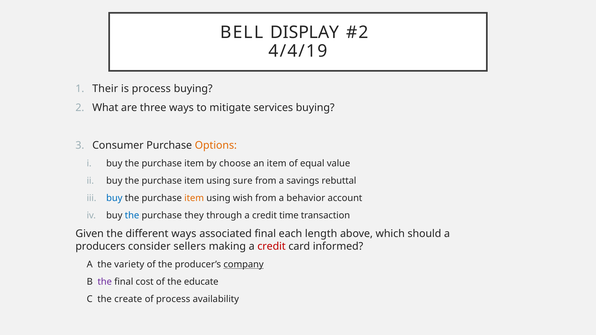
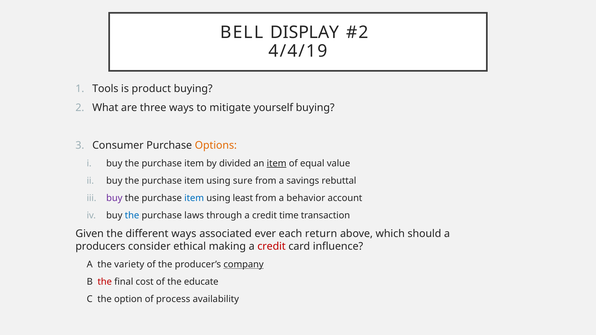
Their: Their -> Tools (105, 89)
is process: process -> product (151, 89)
services: services -> yourself (273, 108)
choose: choose -> divided (235, 164)
item underline: none -> present (277, 164)
buy colour: blue -> purple (114, 198)
item colour: orange -> blue (194, 198)
wish: wish -> least (243, 198)
they: they -> laws (194, 216)
associated final: final -> ever (265, 234)
length: length -> return (321, 234)
sellers: sellers -> ethical (190, 247)
informed: informed -> influence (338, 247)
the colour: purple -> red (105, 282)
create: create -> option (128, 299)
